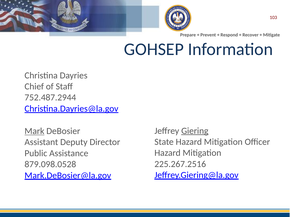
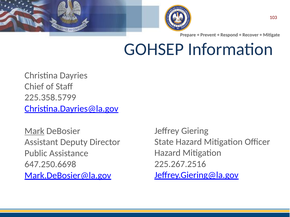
752.487.2944: 752.487.2944 -> 225.358.5799 (50, 98)
Giering underline: present -> none (195, 131)
879.098.0528: 879.098.0528 -> 647.250.6698 (50, 165)
